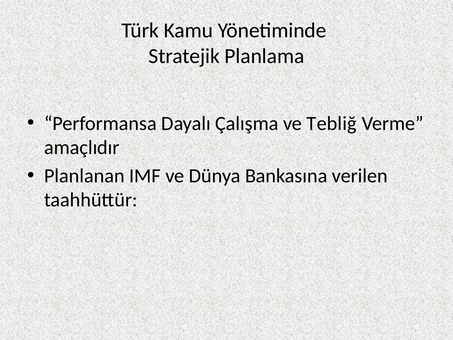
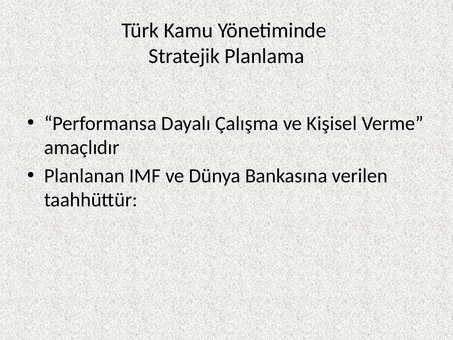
Tebliğ: Tebliğ -> Kişisel (332, 123)
